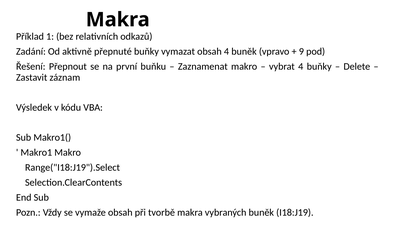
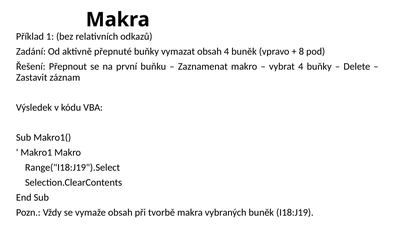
9: 9 -> 8 (301, 51)
